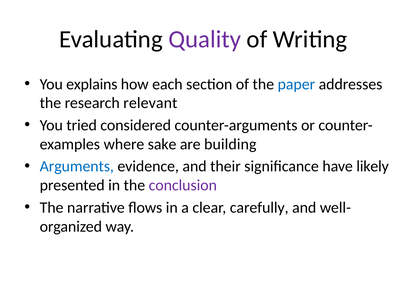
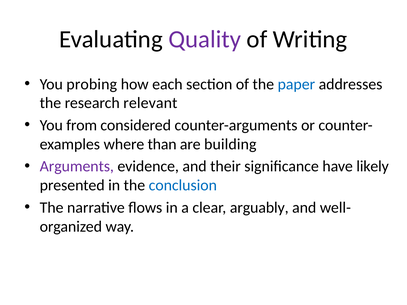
explains: explains -> probing (92, 84)
tried: tried -> from (82, 125)
sake: sake -> than (162, 144)
Arguments colour: blue -> purple (77, 167)
conclusion colour: purple -> blue (183, 186)
carefully: carefully -> arguably (259, 208)
